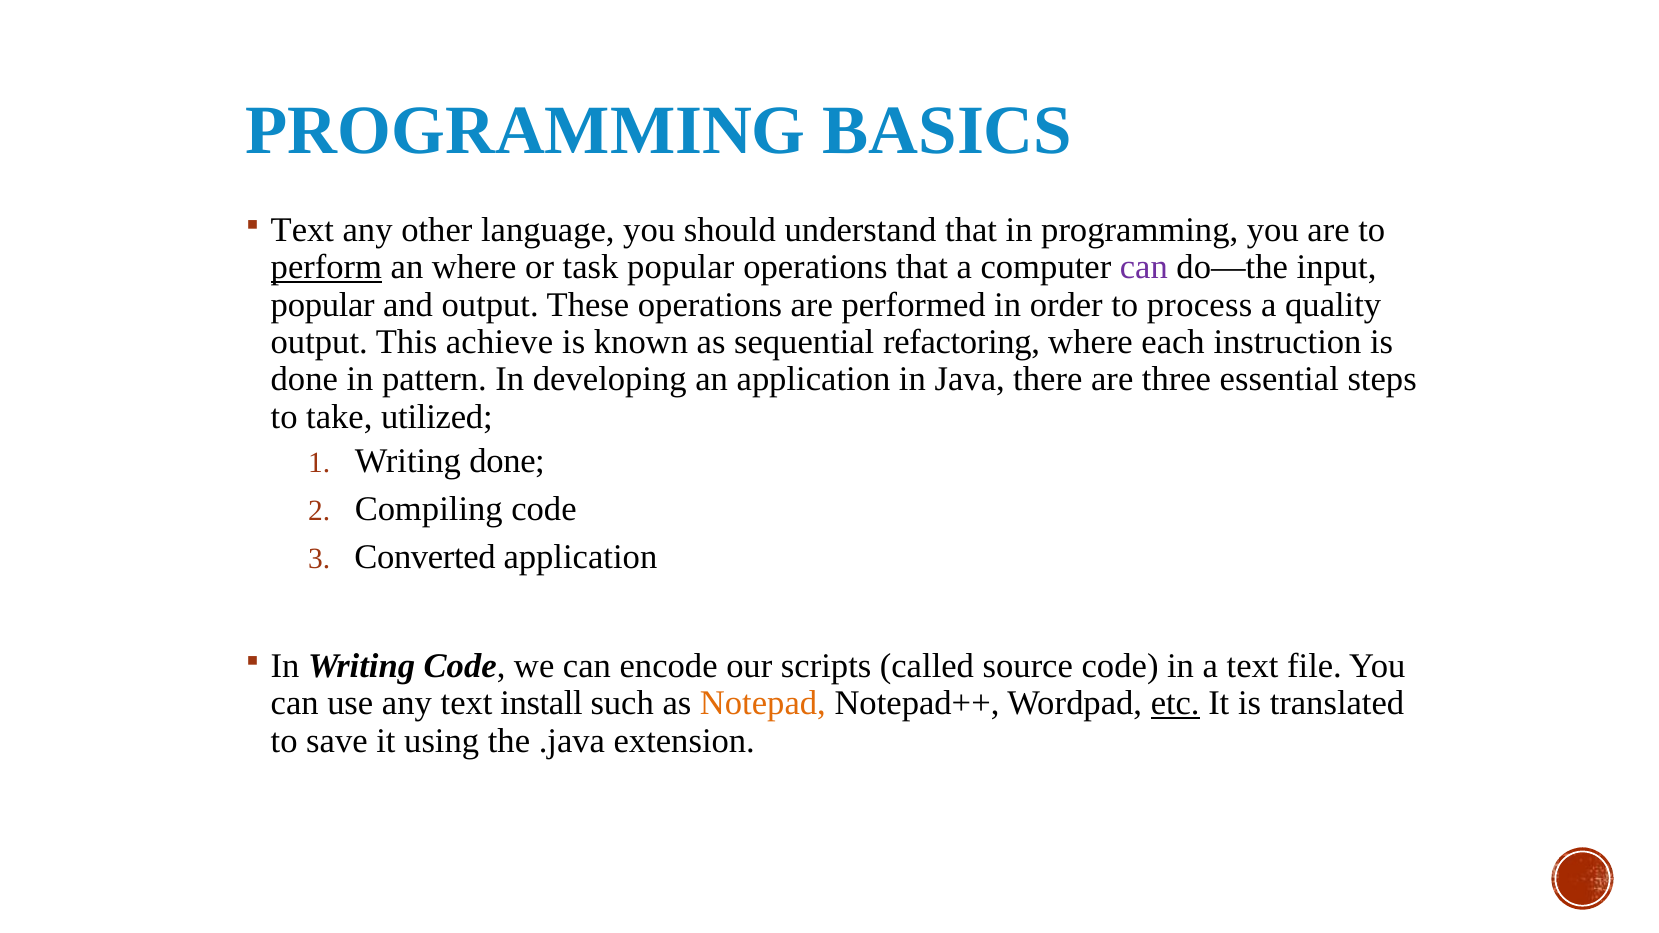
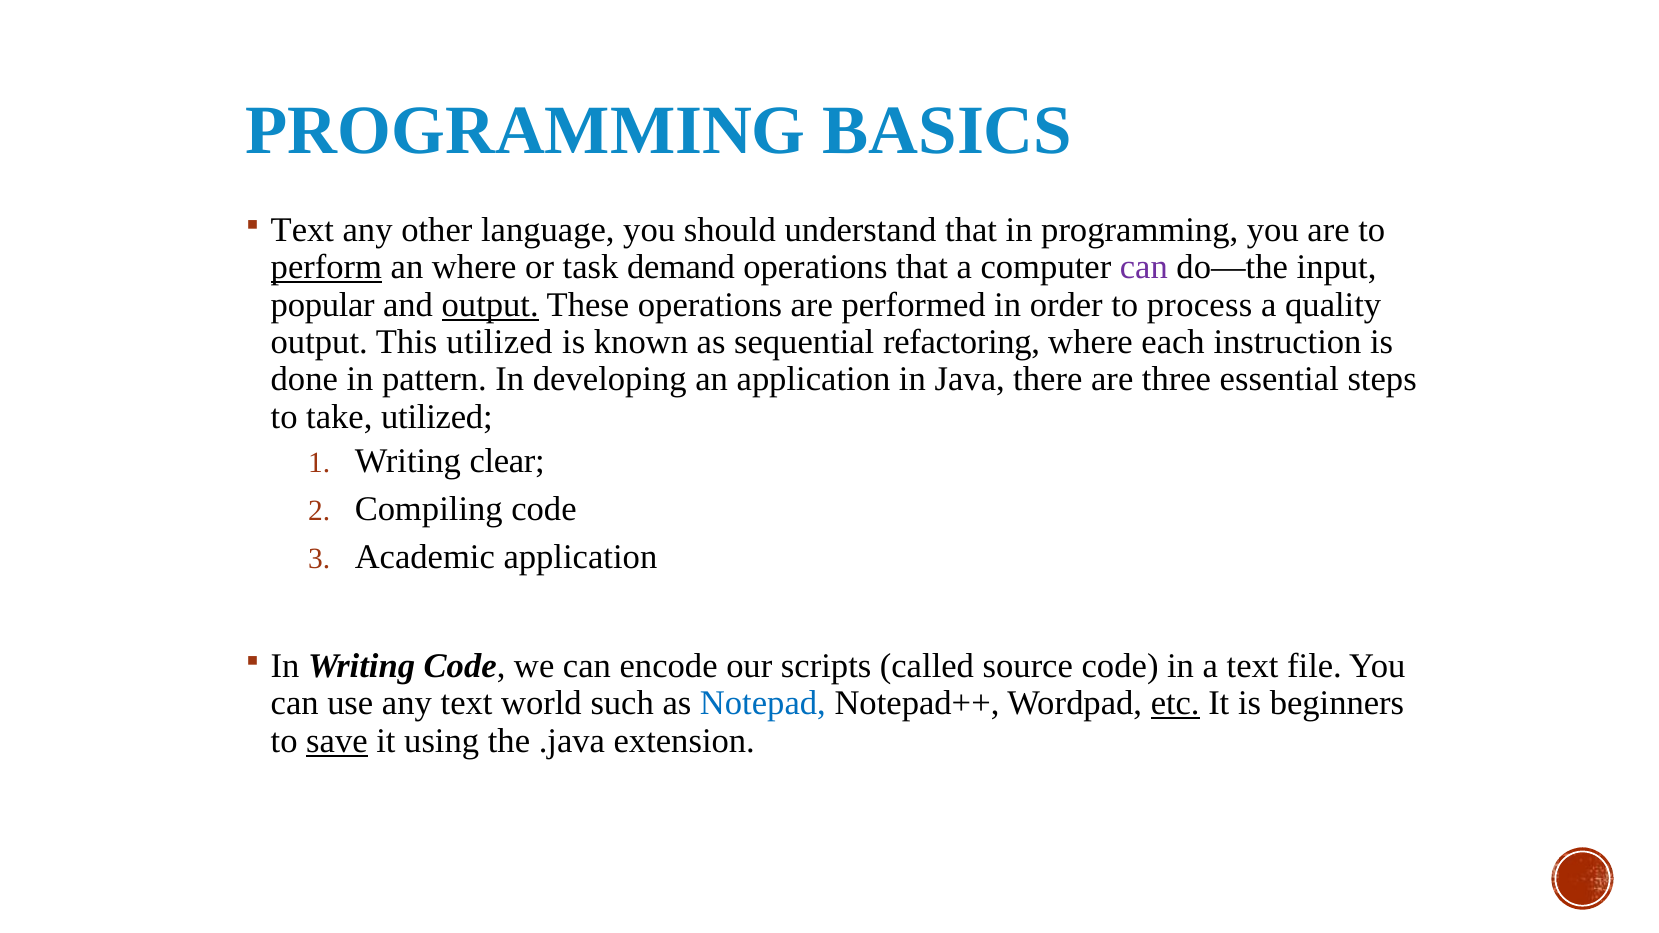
task popular: popular -> demand (681, 268)
output underline: none -> present (490, 305)
This achieve: achieve -> utilized (499, 342)
Writing done: done -> clear (507, 461)
Converted: Converted -> Academic (425, 557)
install: install -> world (541, 704)
Notepad colour: orange -> blue (763, 704)
translated: translated -> beginners (1337, 704)
save underline: none -> present (337, 741)
